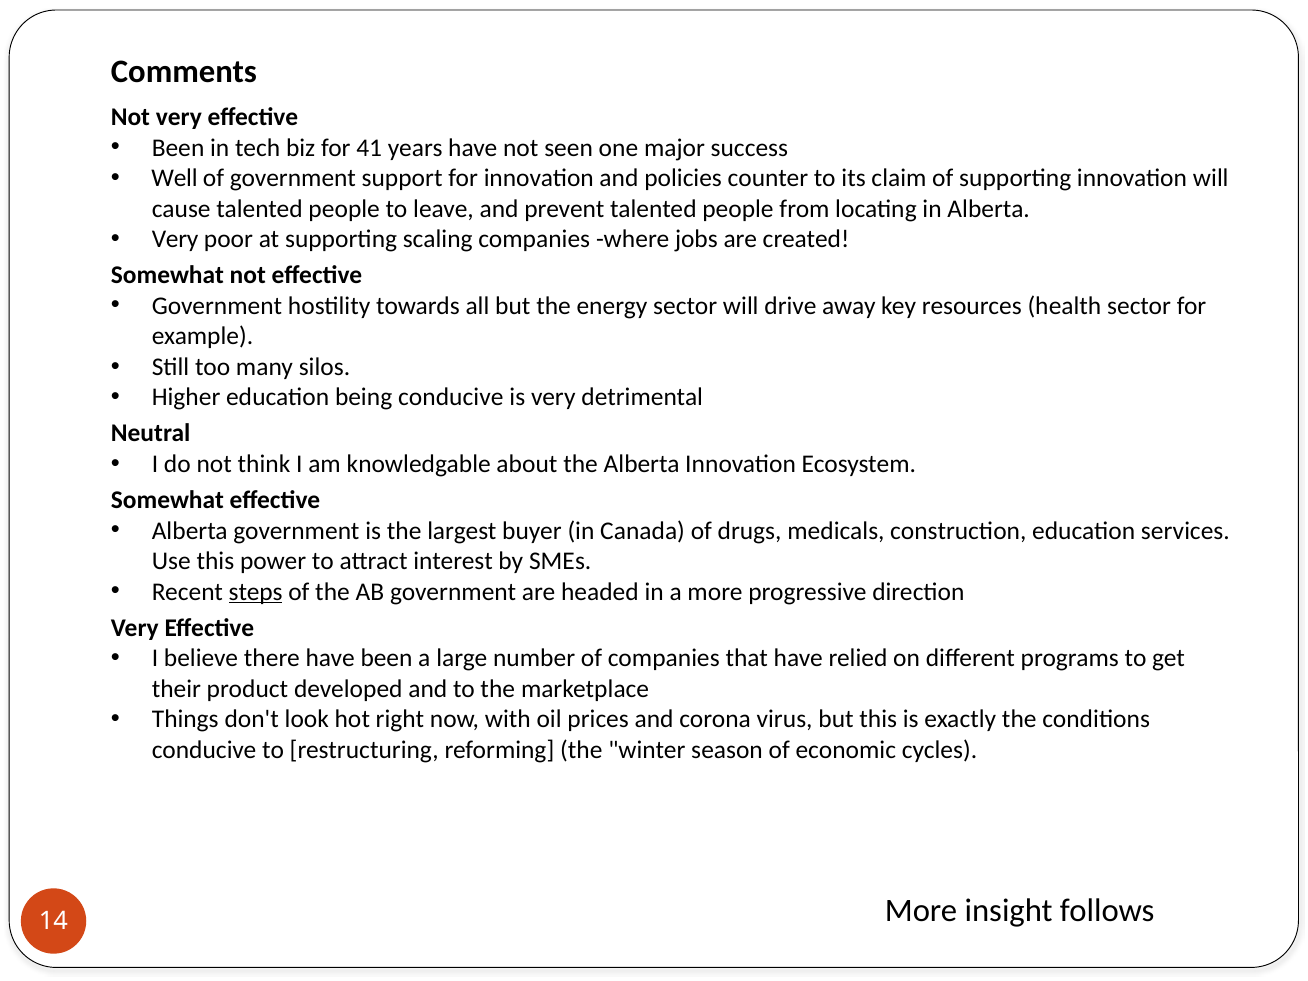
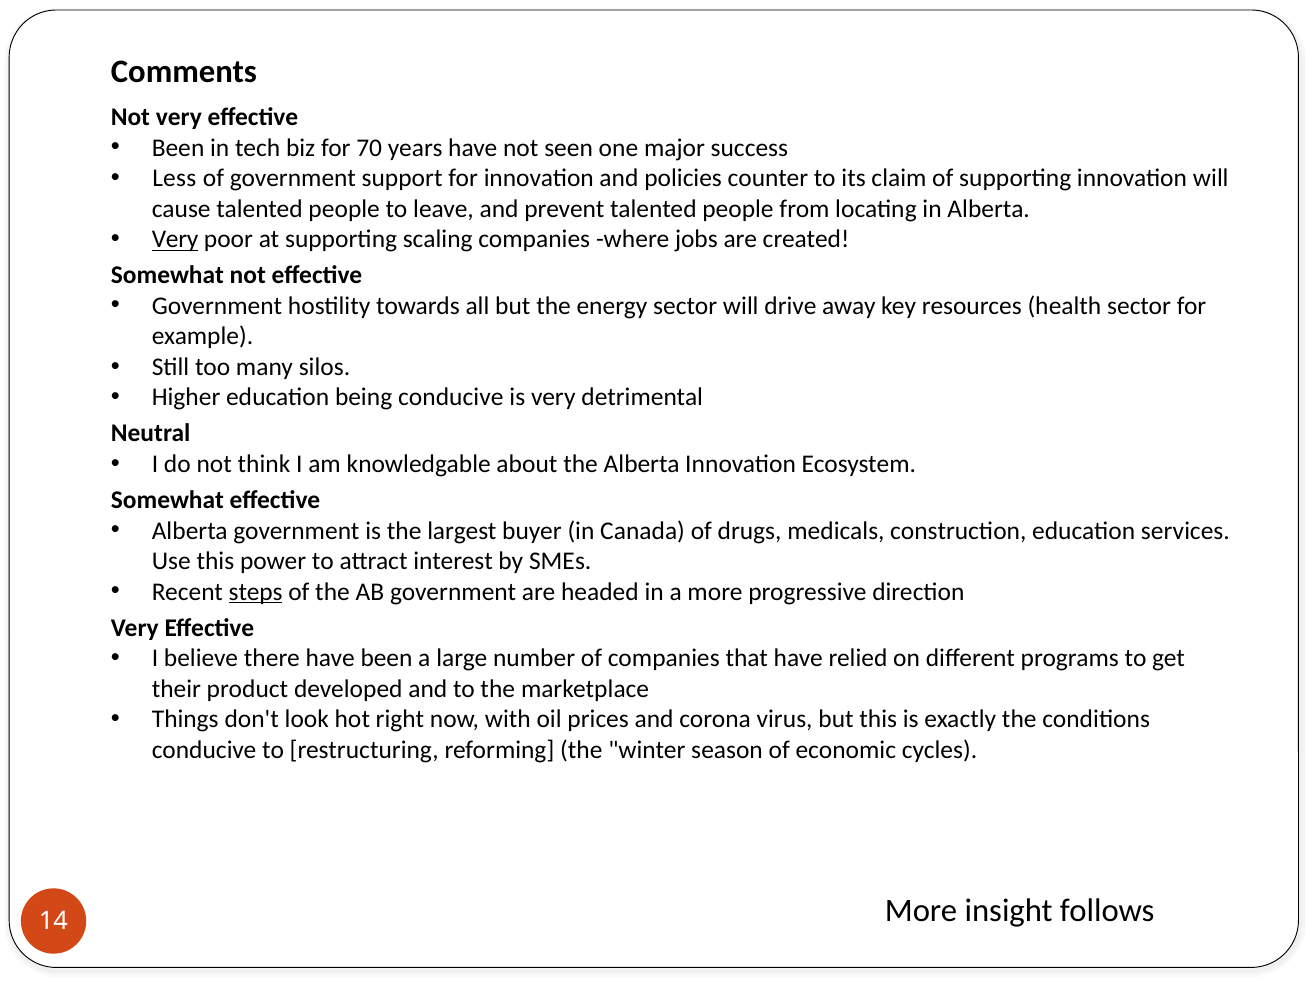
41: 41 -> 70 (369, 148)
Well: Well -> Less (174, 178)
Very underline: none -> present (175, 239)
